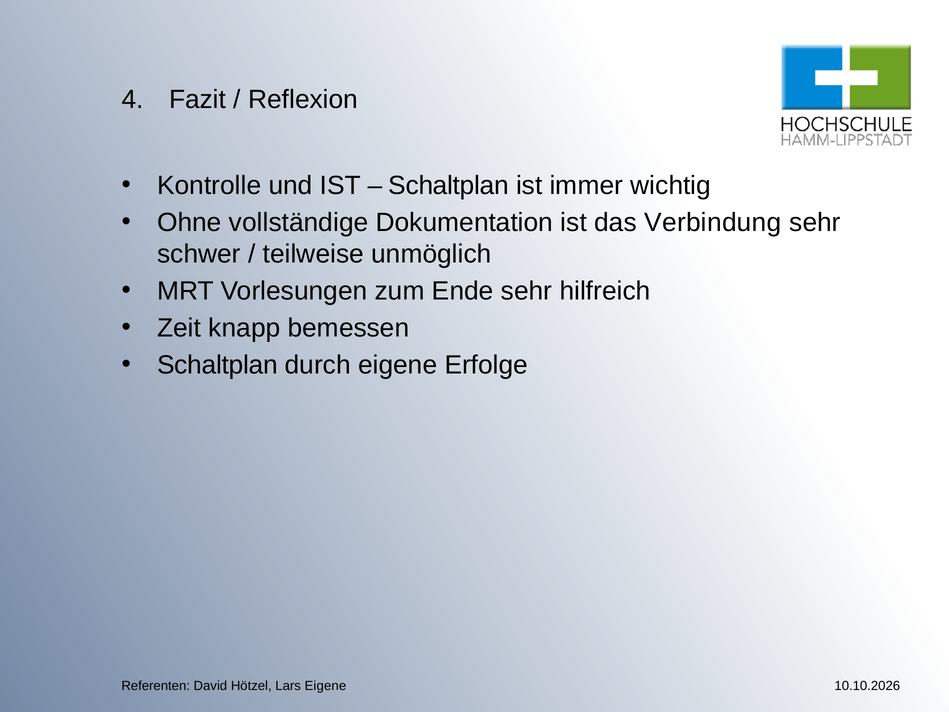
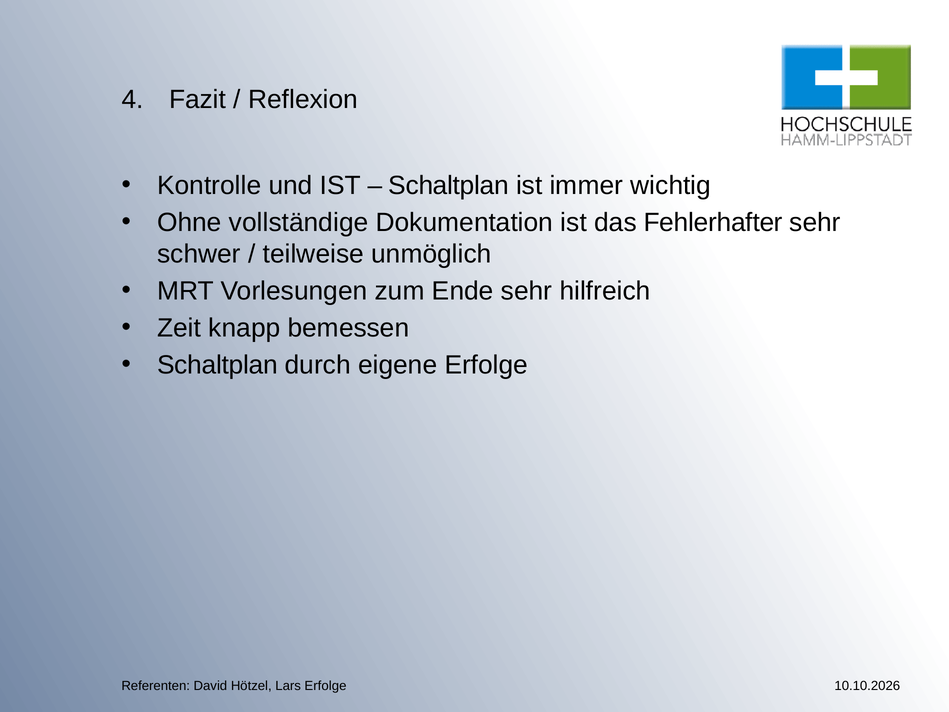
Verbindung: Verbindung -> Fehlerhafter (713, 222)
Lars Eigene: Eigene -> Erfolge (325, 686)
